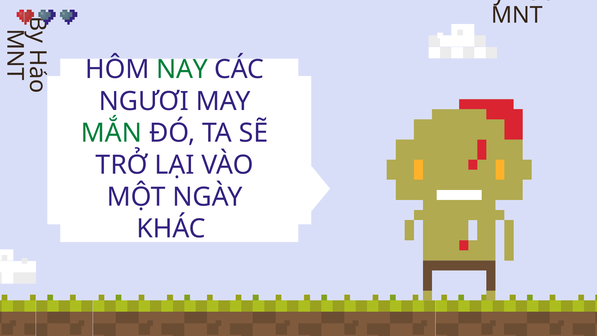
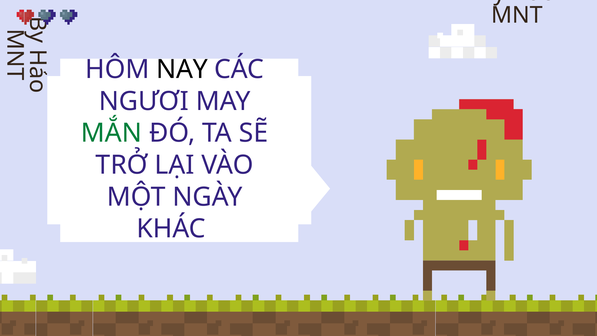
NAY colour: green -> black (182, 69)
